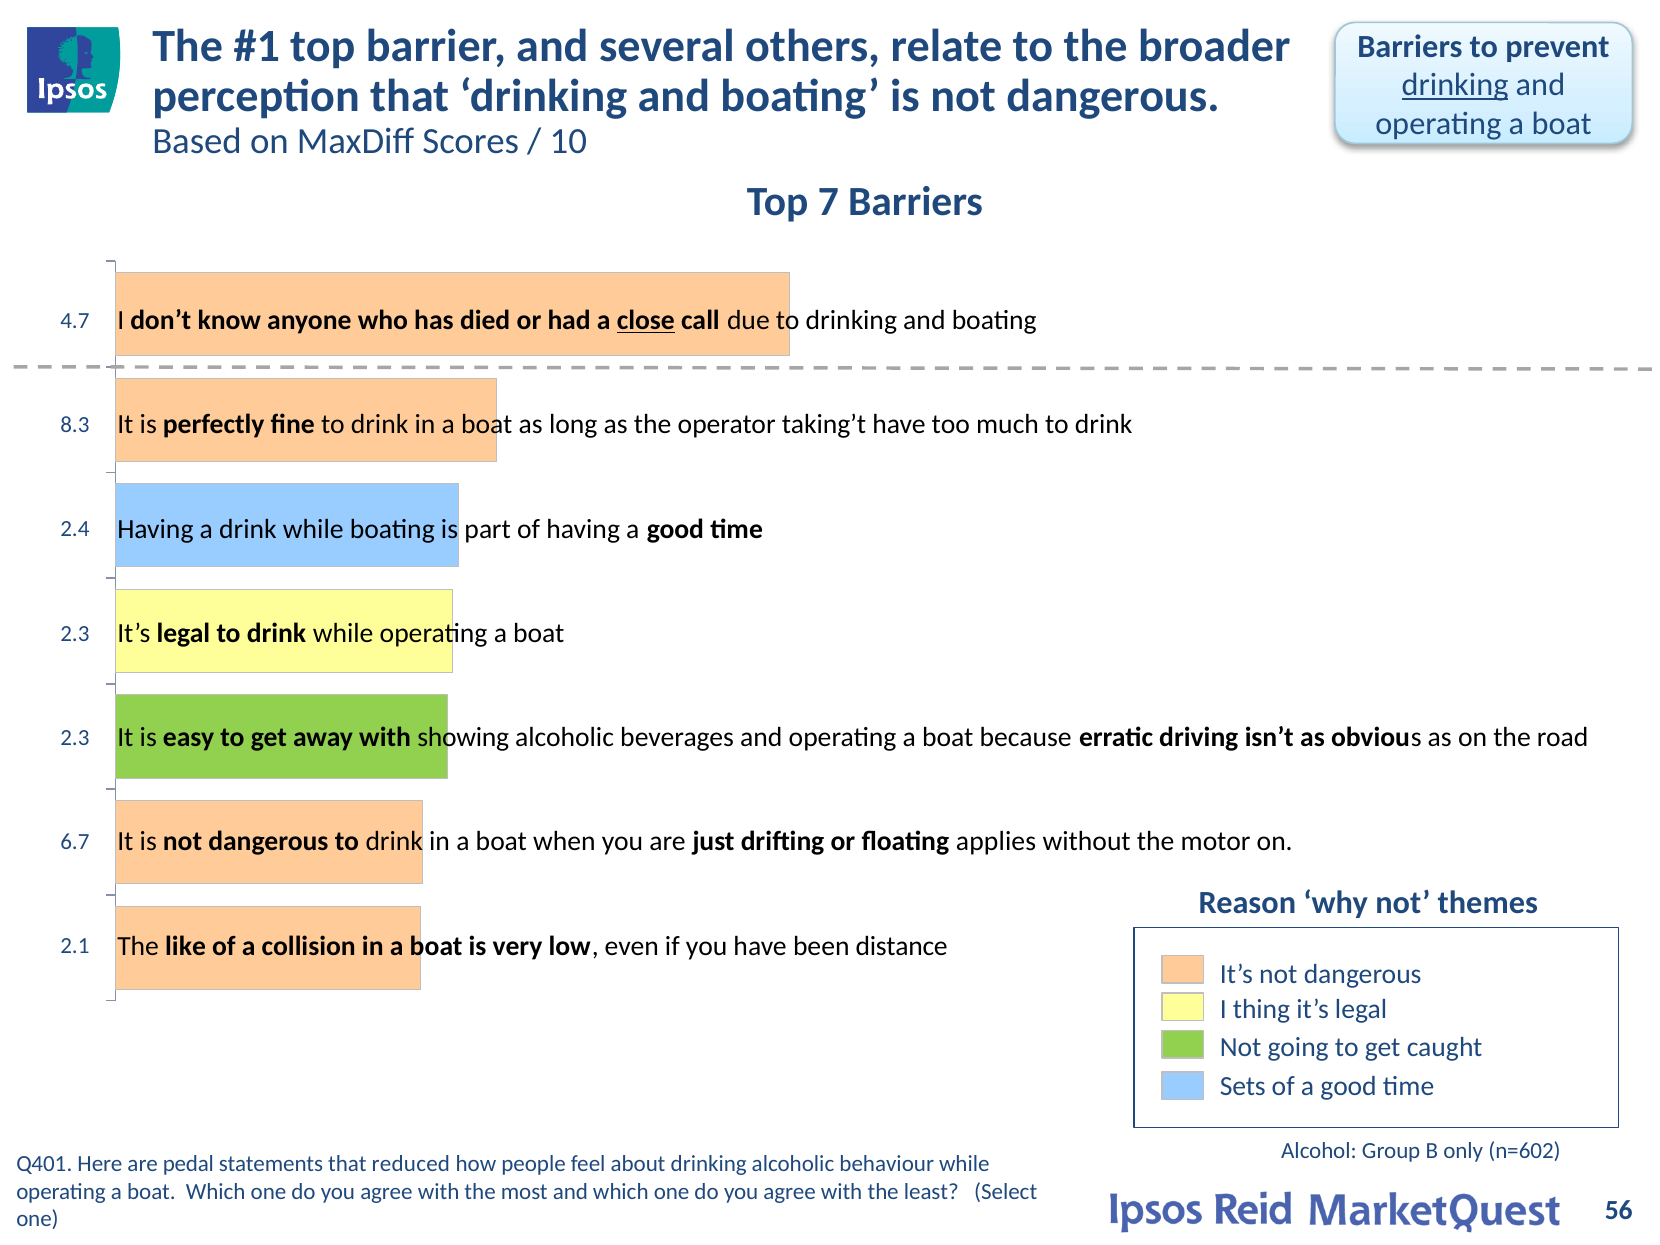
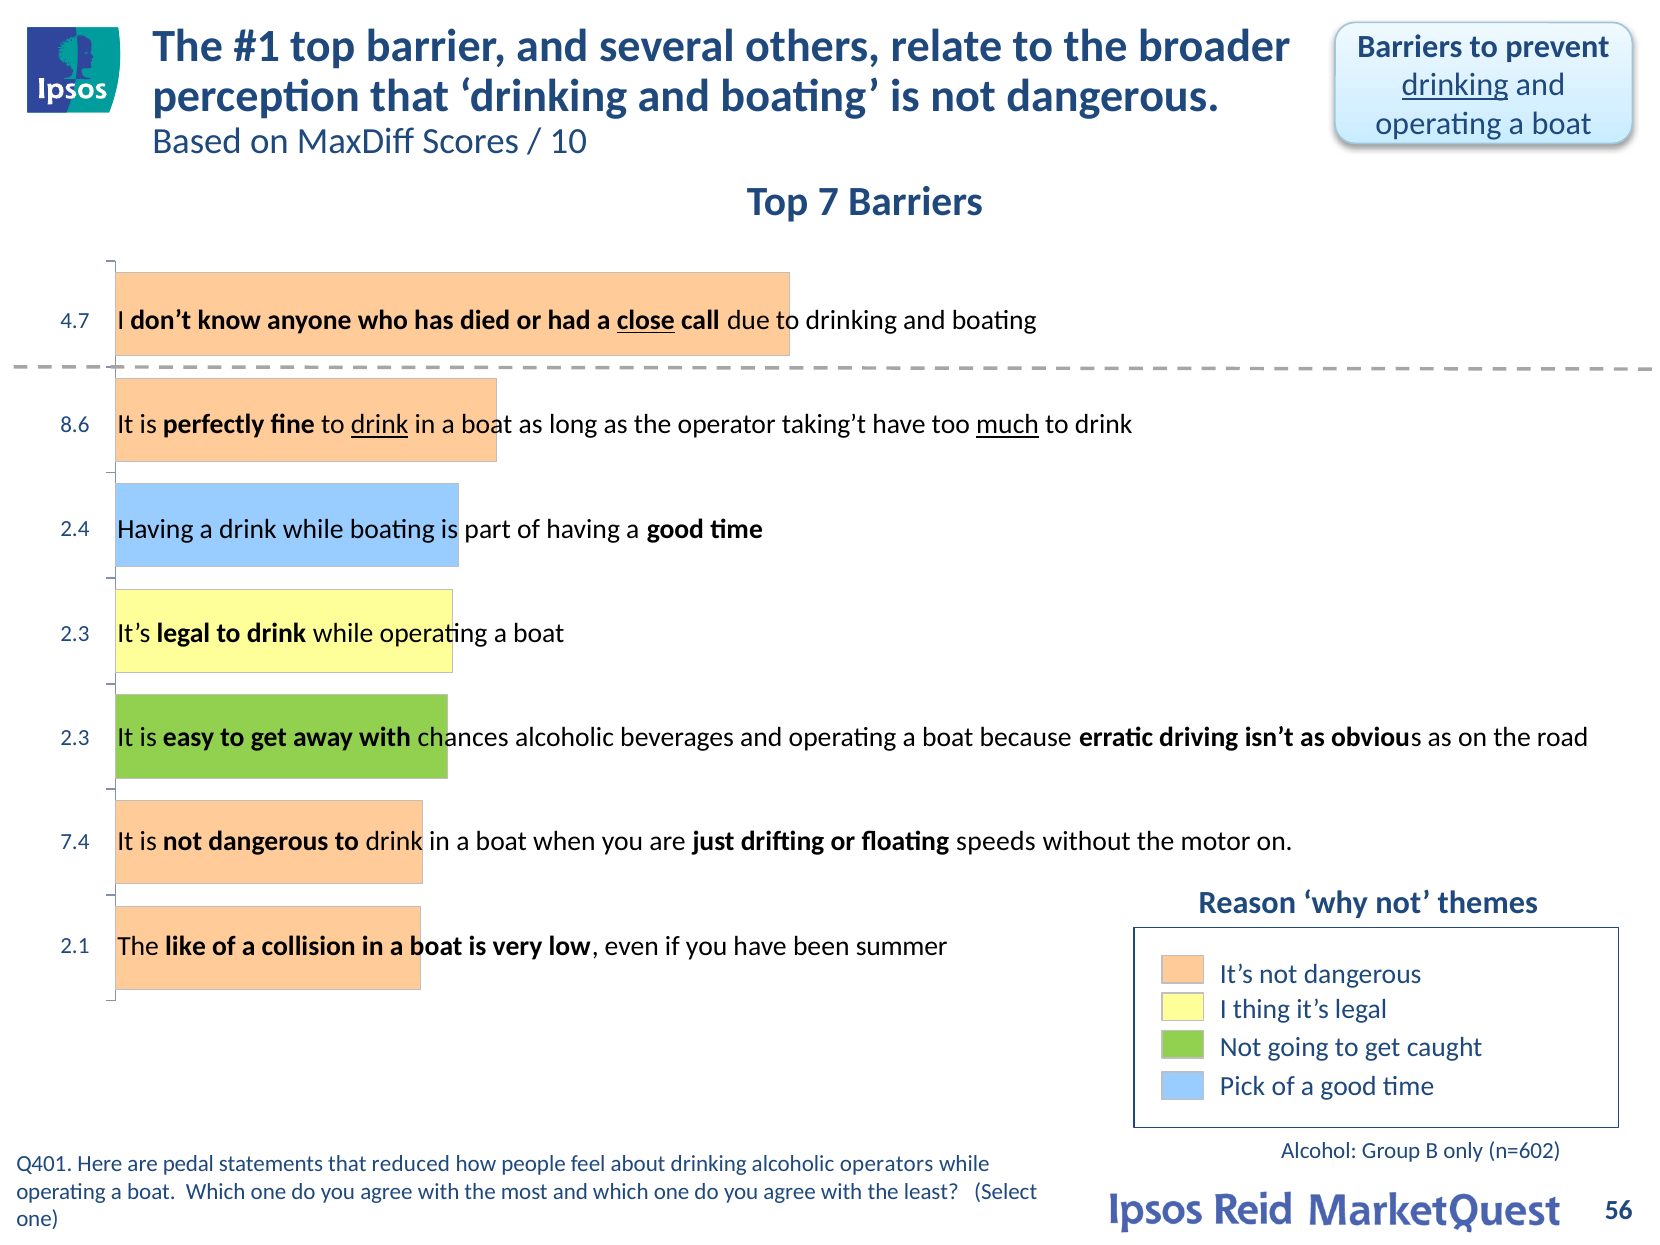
8.3: 8.3 -> 8.6 (75, 425)
drink underline: none -> present (380, 425)
much underline: none -> present (1008, 425)
showing: showing -> chances (463, 738)
6.7: 6.7 -> 7.4 (75, 842)
applies: applies -> speeds (996, 842)
distance: distance -> summer (902, 946)
Sets: Sets -> Pick (1243, 1086)
behaviour: behaviour -> operators (887, 1164)
